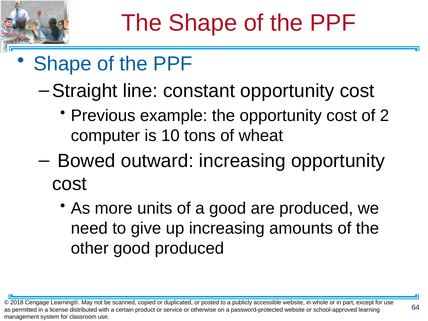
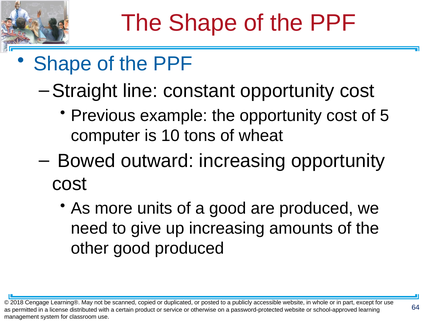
2: 2 -> 5 (384, 116)
